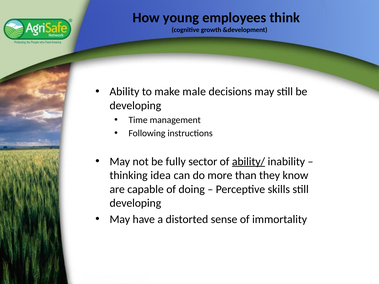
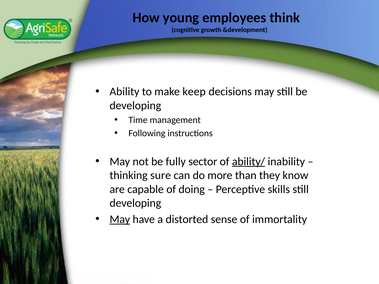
male: male -> keep (194, 92)
idea: idea -> sure (161, 175)
May underline: none -> present (120, 219)
